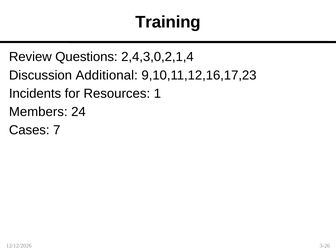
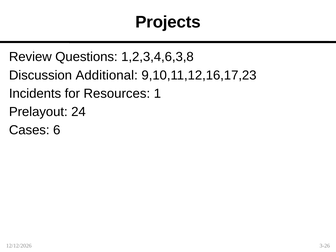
Training: Training -> Projects (168, 22)
2,4,3,0,2,1,4: 2,4,3,0,2,1,4 -> 1,2,3,4,6,3,8 (157, 57)
Members: Members -> Prelayout (38, 112)
7: 7 -> 6 (57, 130)
